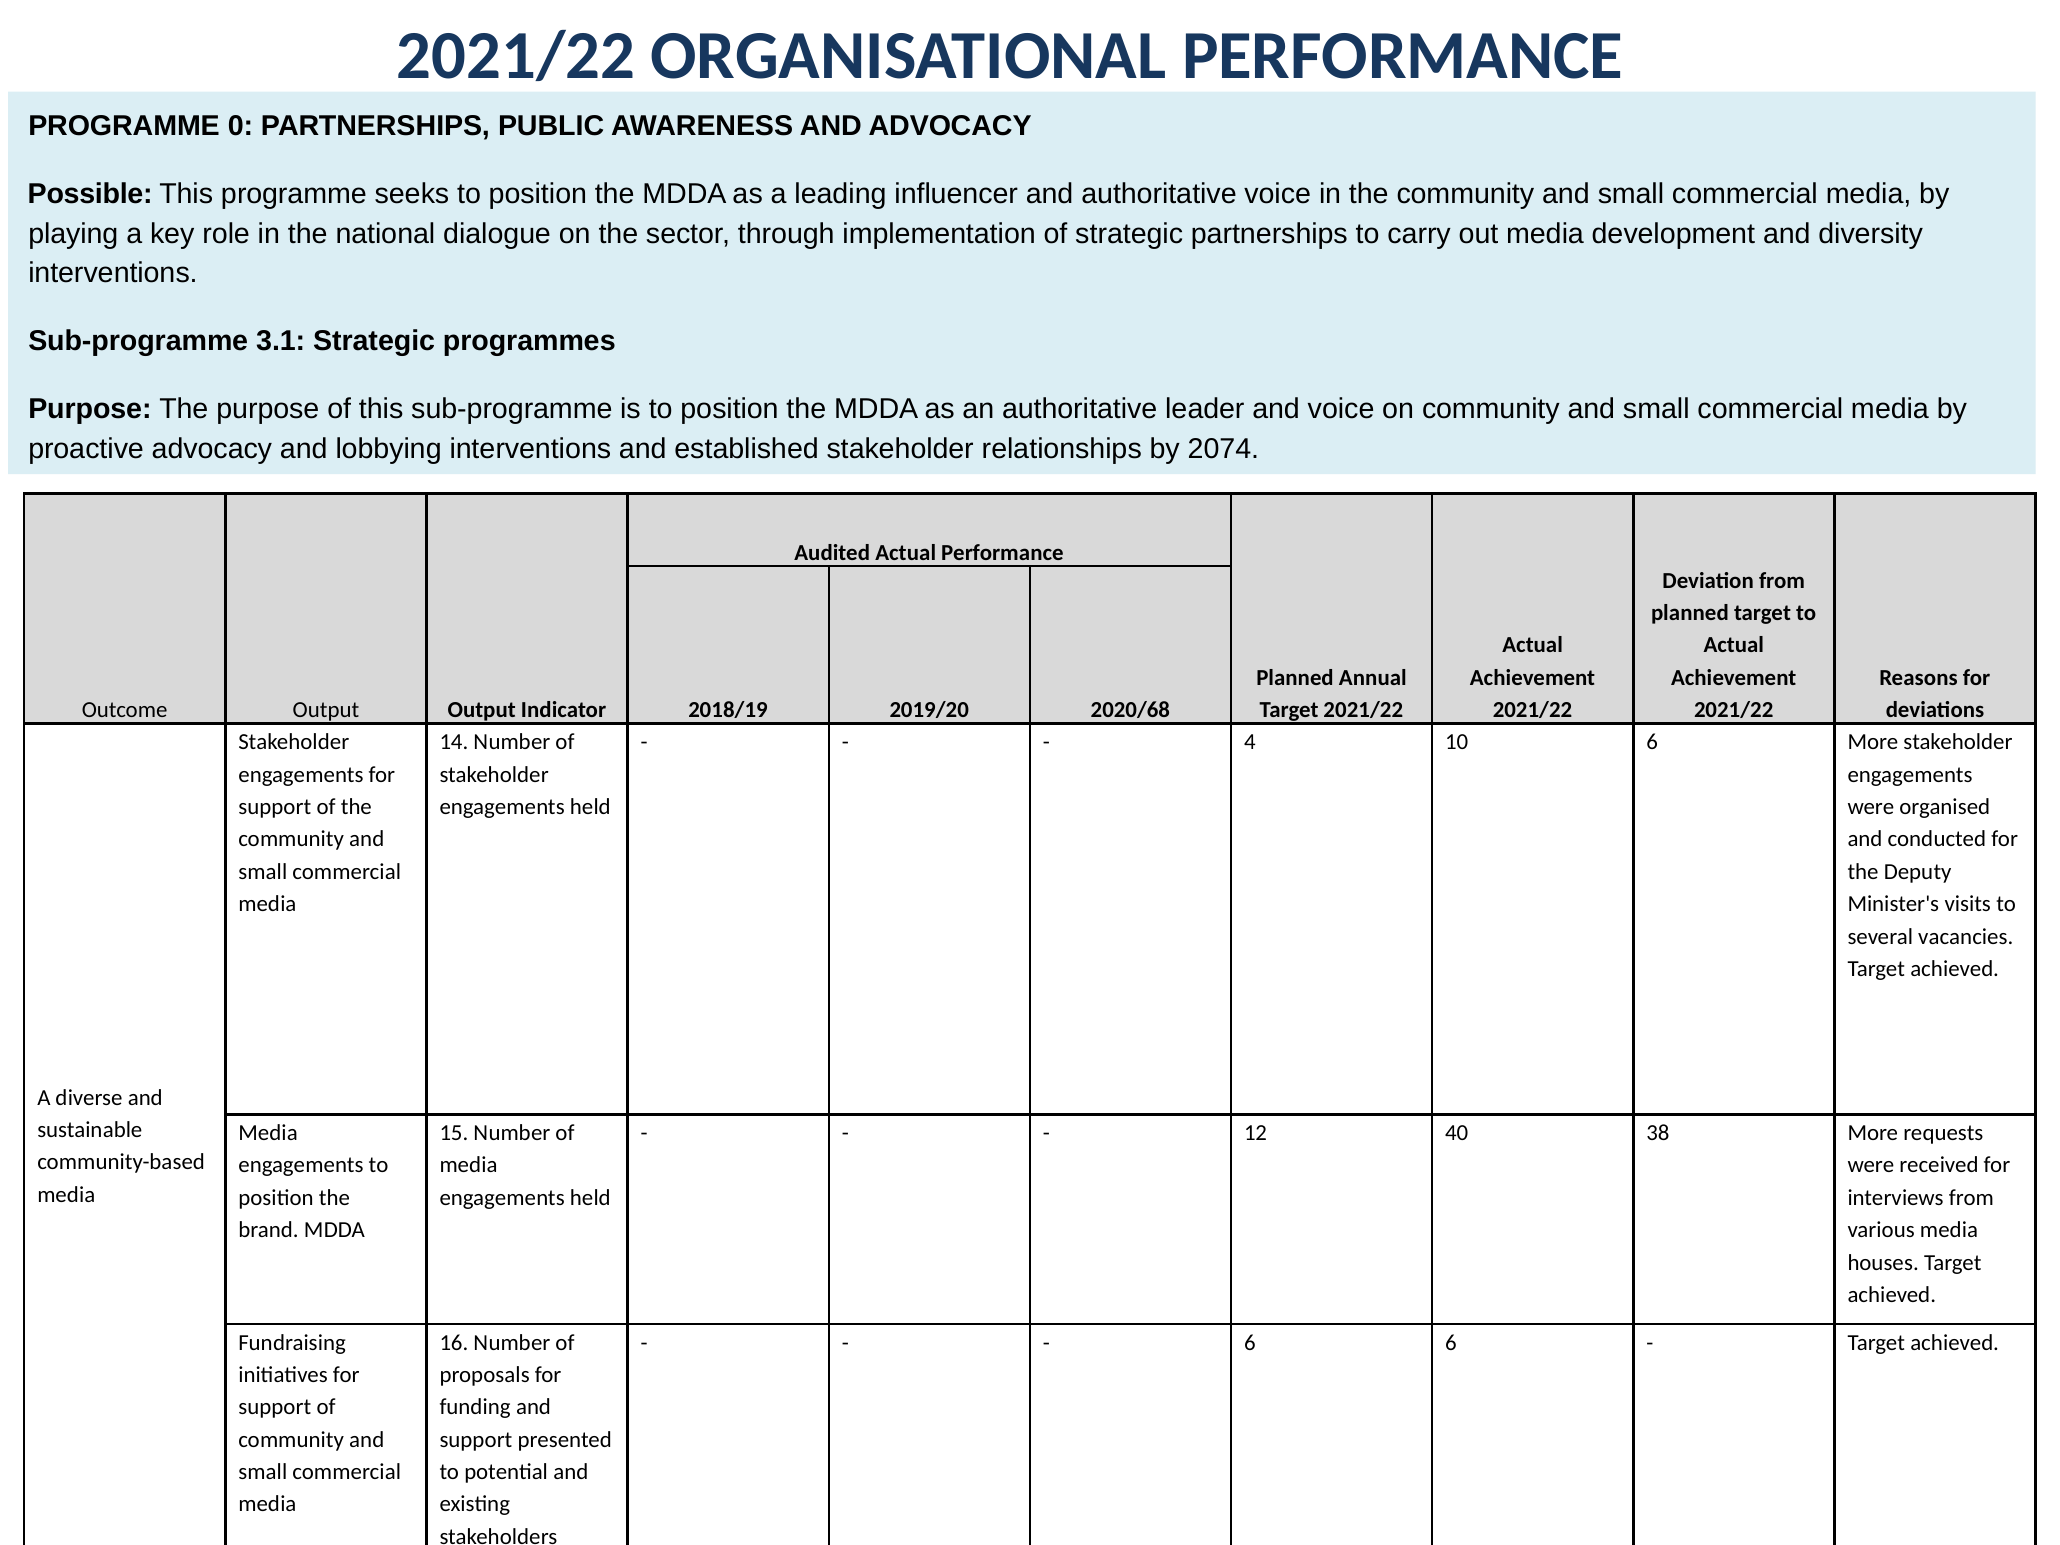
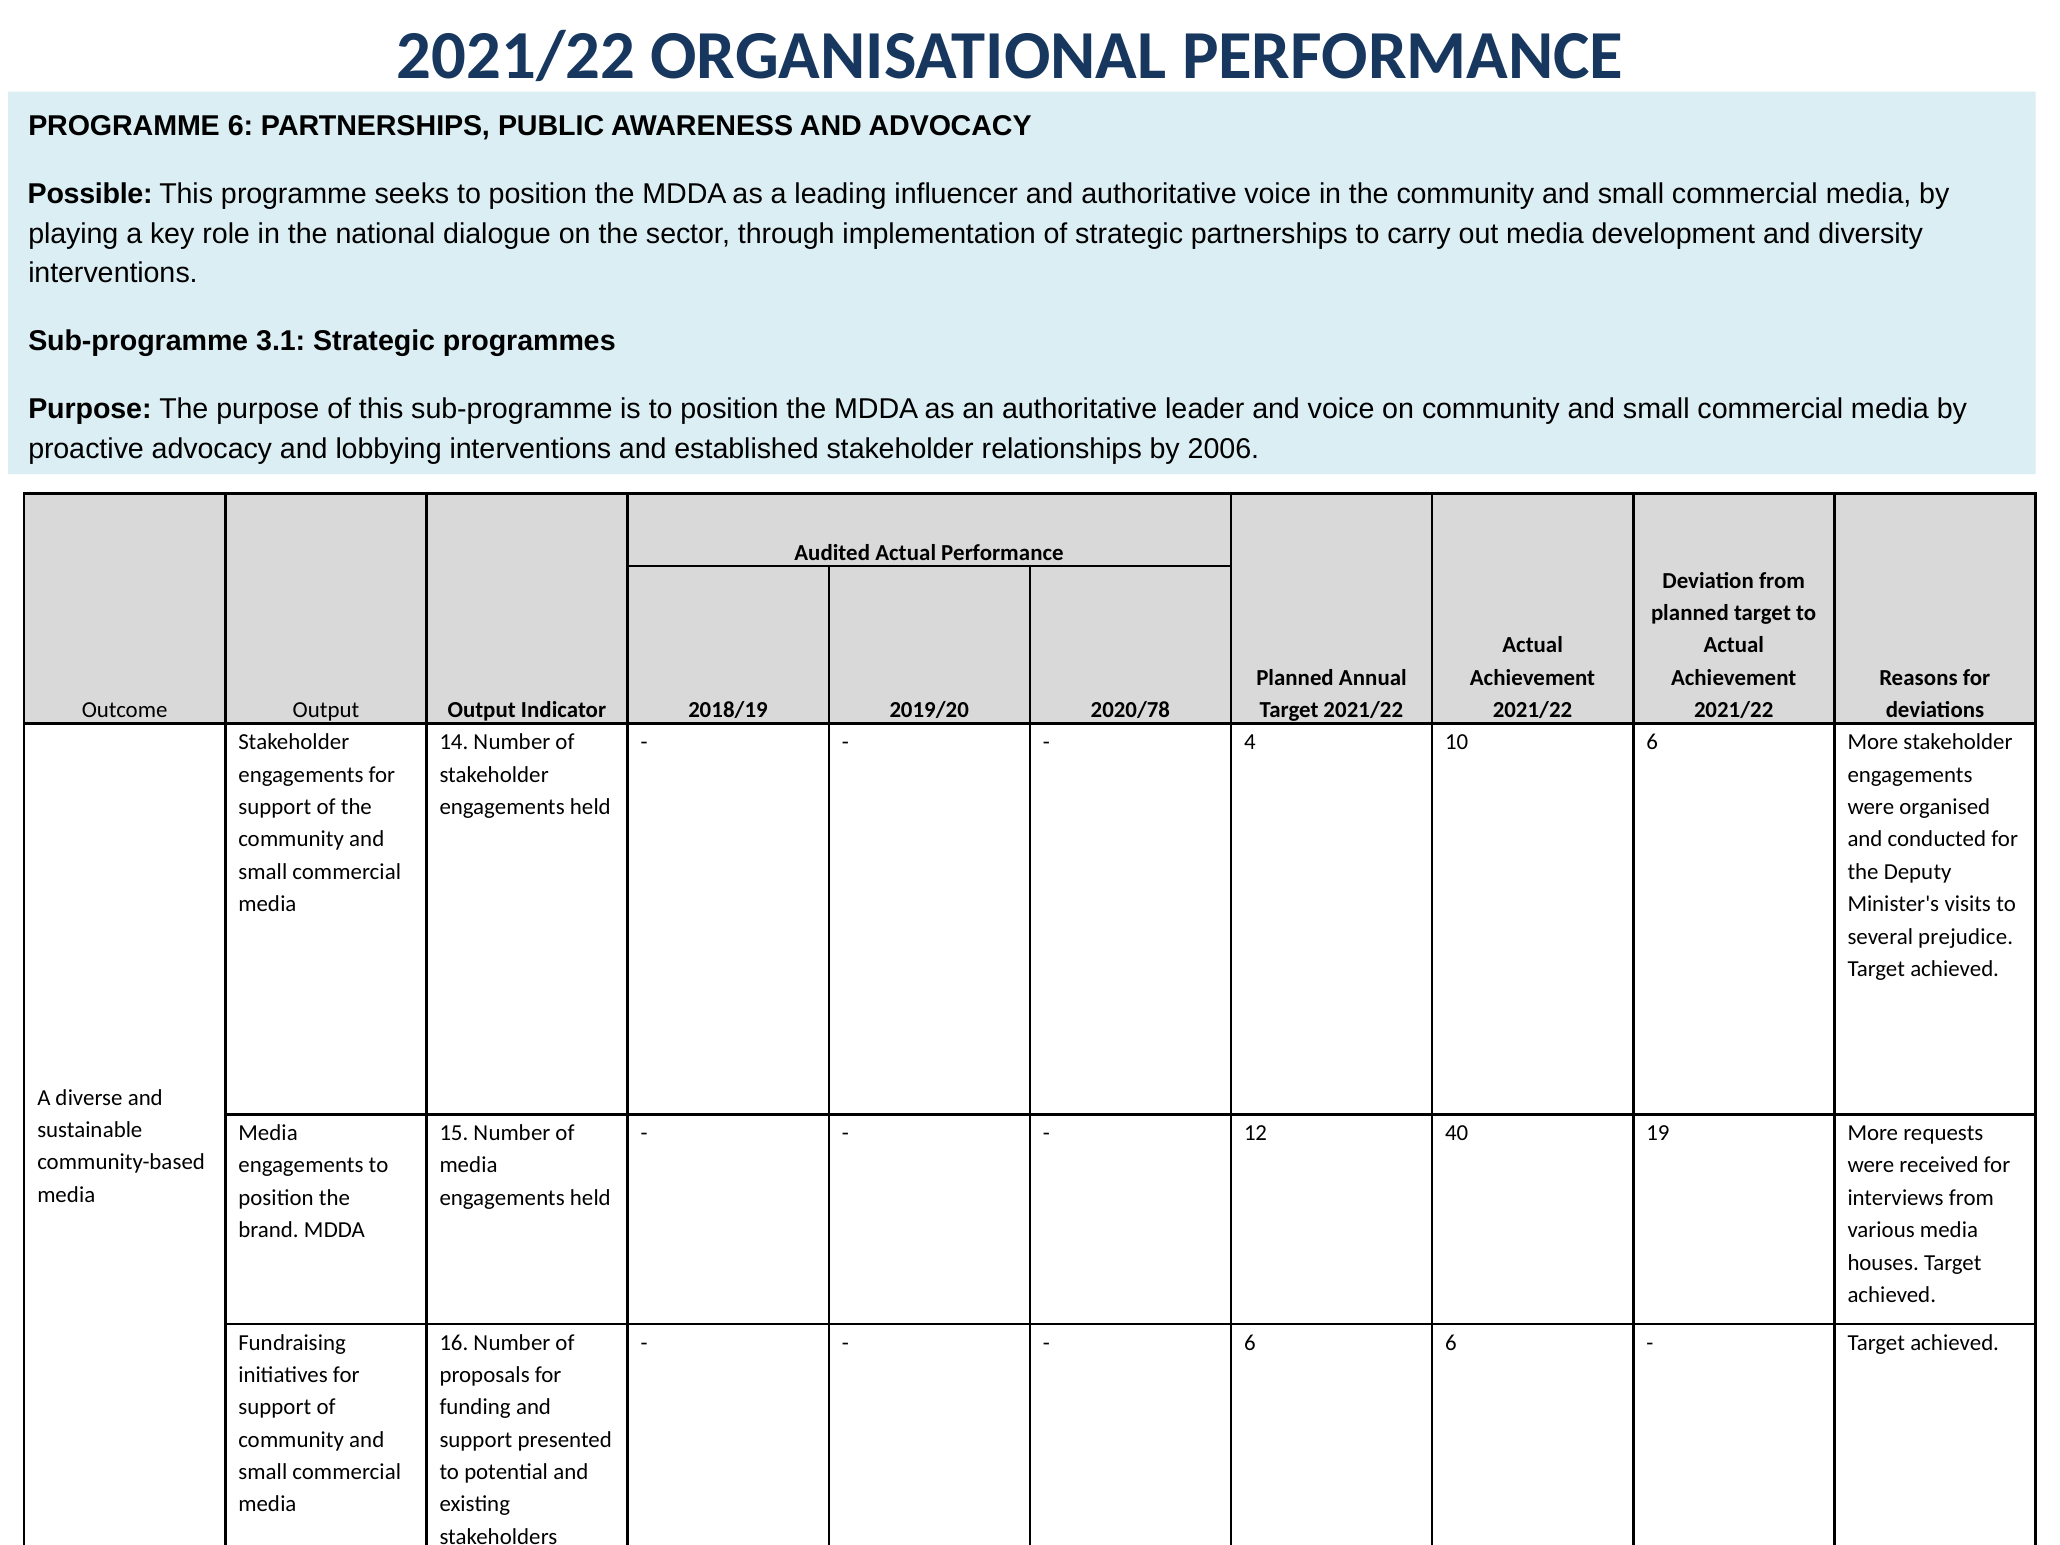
PROGRAMME 0: 0 -> 6 (241, 126)
2074: 2074 -> 2006 (1223, 449)
2020/68: 2020/68 -> 2020/78 (1130, 710)
vacancies: vacancies -> prejudice (1966, 936)
38: 38 -> 19 (1658, 1133)
